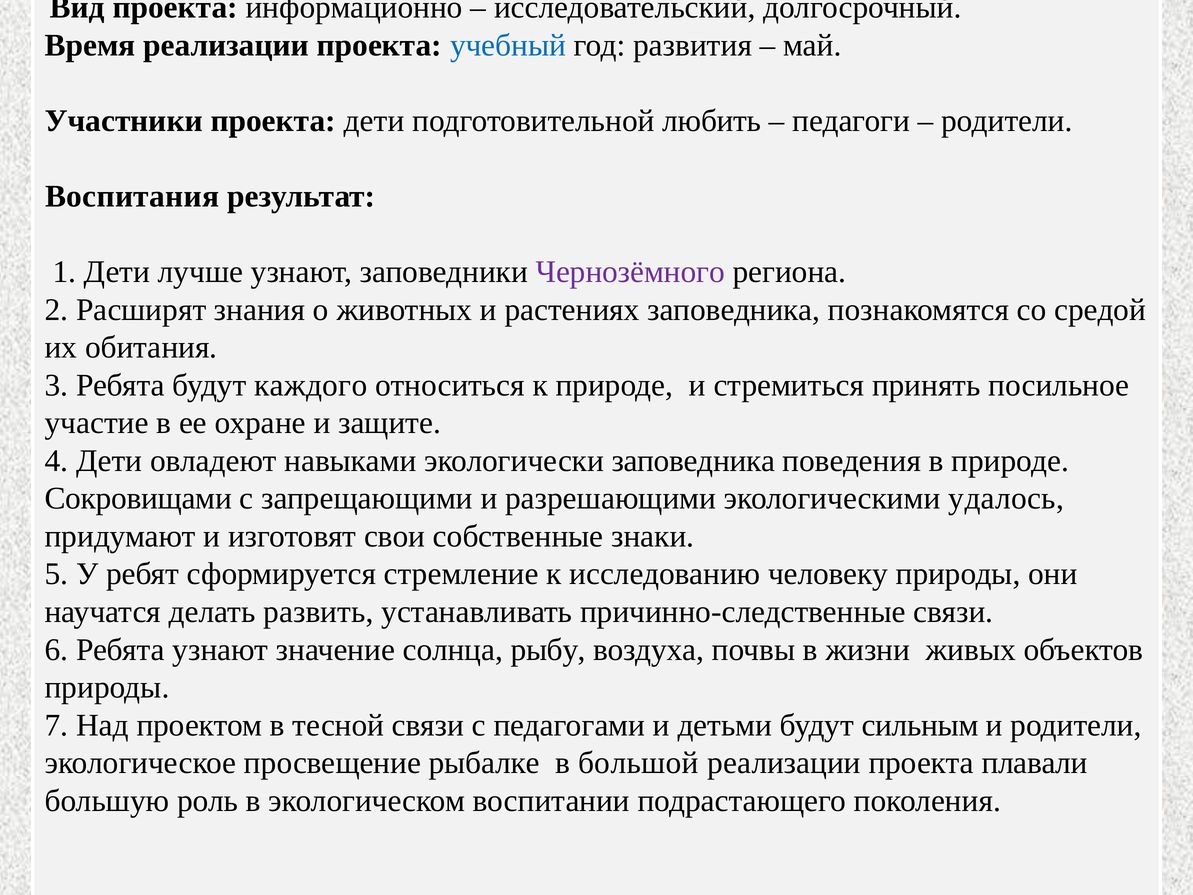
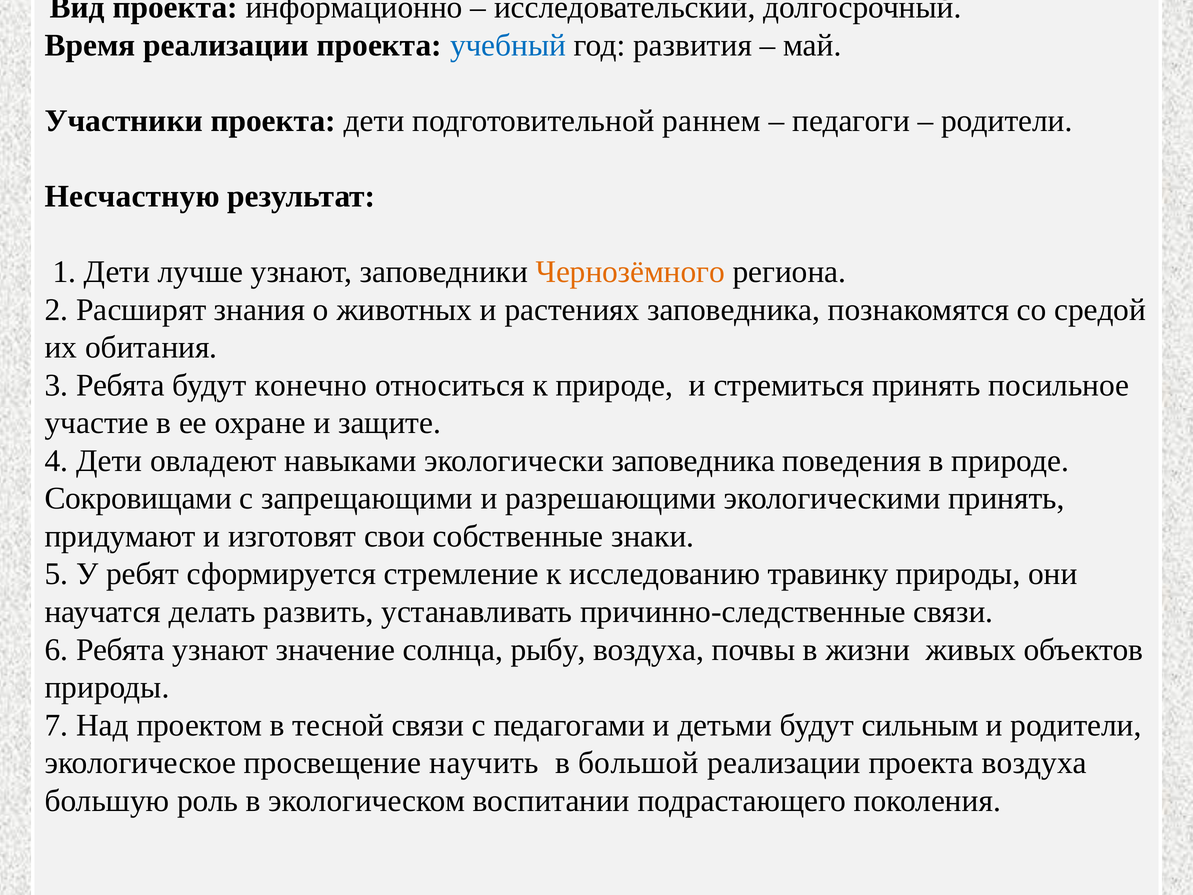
любить: любить -> раннем (712, 121)
Воспитания: Воспитания -> Несчастную (132, 196)
Чернозёмного colour: purple -> orange (630, 272)
каждого: каждого -> конечно (311, 385)
экологическими удалось: удалось -> принять (1006, 498)
человеку: человеку -> травинку (828, 574)
рыбалке: рыбалке -> научить (484, 763)
проекта плавали: плавали -> воздуха (1034, 763)
